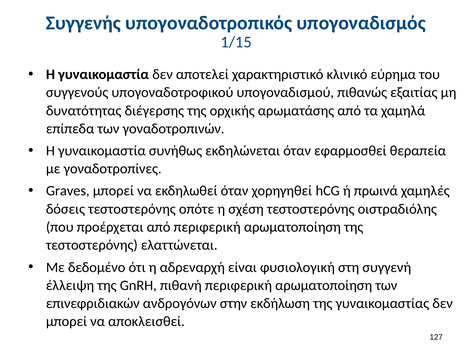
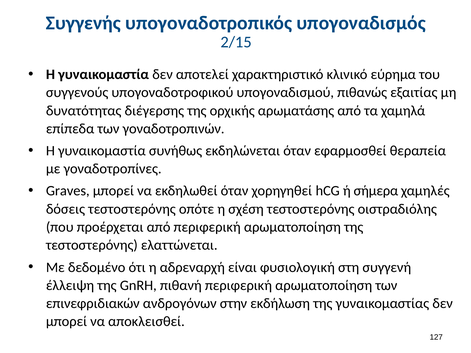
1/15: 1/15 -> 2/15 (236, 42)
πρωινά: πρωινά -> σήμερα (376, 191)
